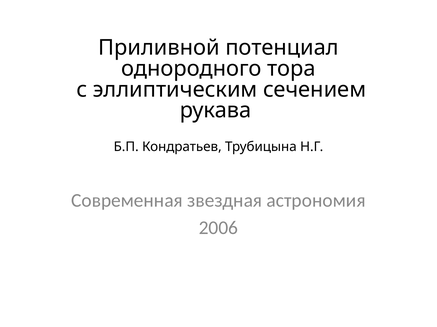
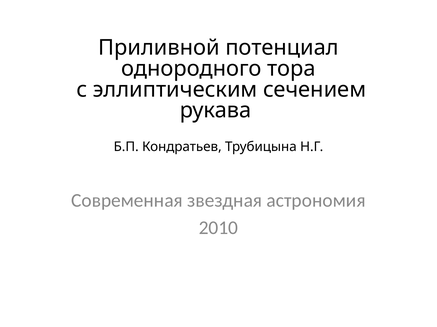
2006: 2006 -> 2010 (218, 228)
